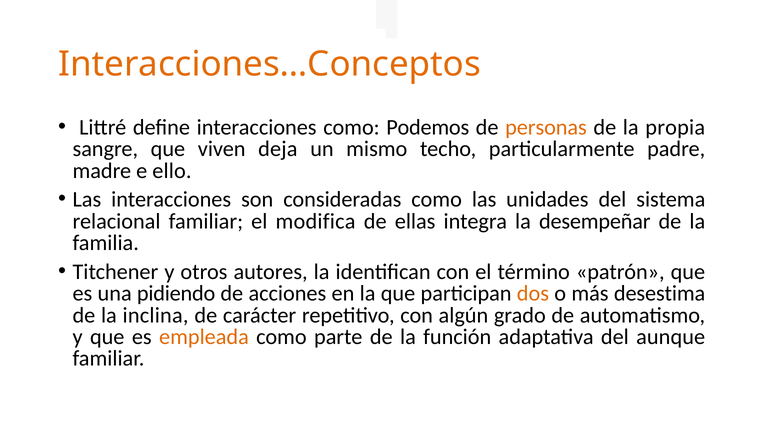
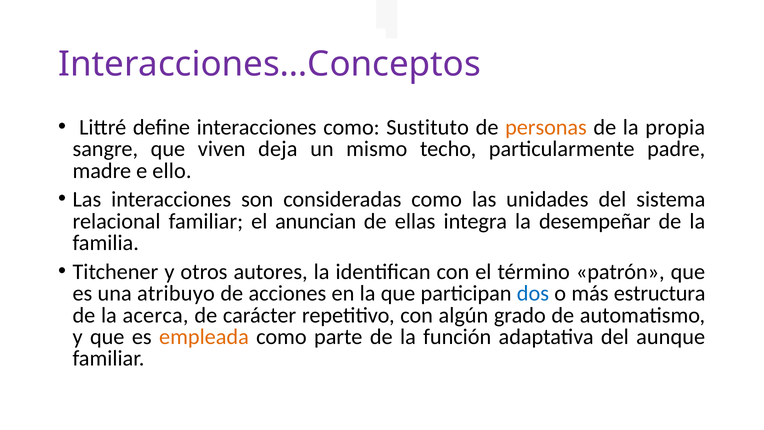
Interacciones…Conceptos colour: orange -> purple (270, 64)
Podemos: Podemos -> Sustituto (428, 127)
modifica: modifica -> anuncian (316, 221)
pidiendo: pidiendo -> atribuyo (176, 293)
dos colour: orange -> blue (533, 293)
desestima: desestima -> estructura (660, 293)
inclina: inclina -> acerca (156, 315)
